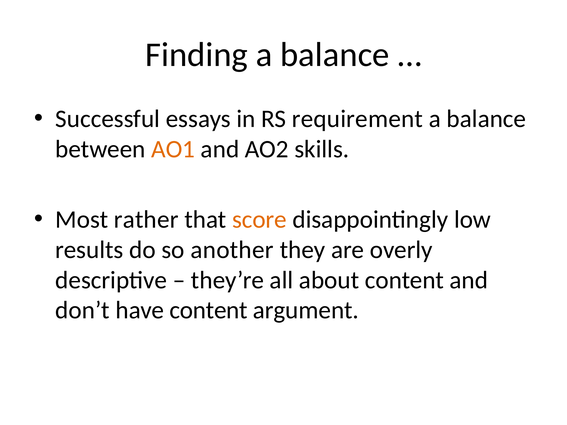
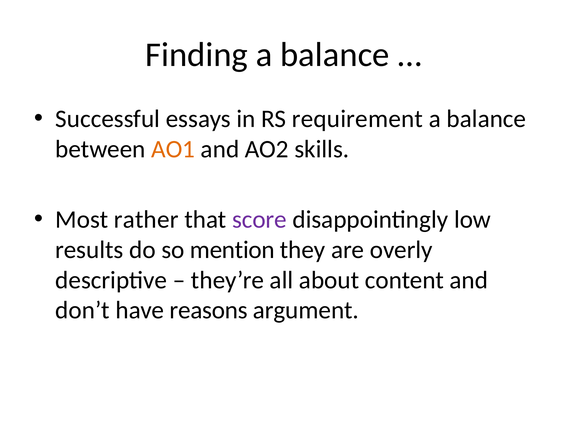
score colour: orange -> purple (259, 220)
another: another -> mention (232, 250)
have content: content -> reasons (209, 311)
